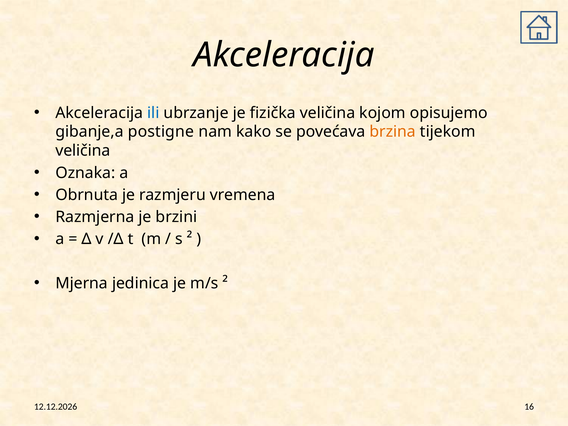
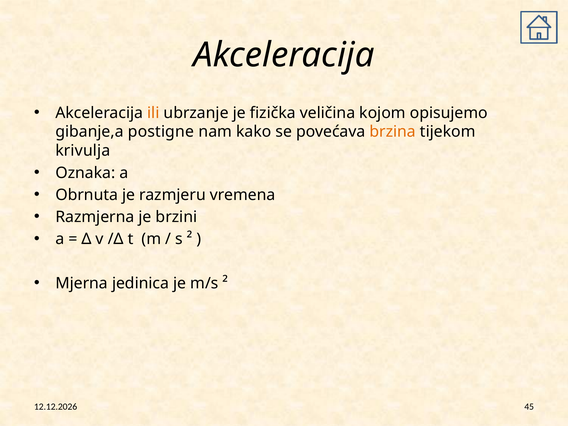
ili colour: blue -> orange (153, 113)
veličina: veličina -> krivulja (83, 151)
16: 16 -> 45 (529, 407)
